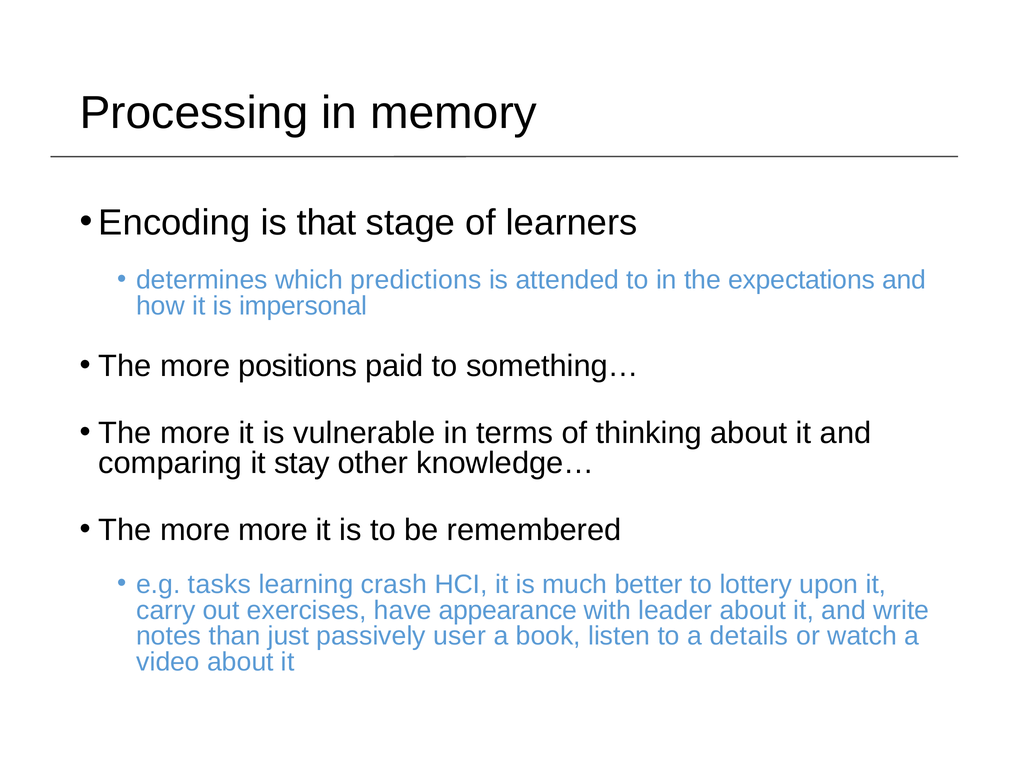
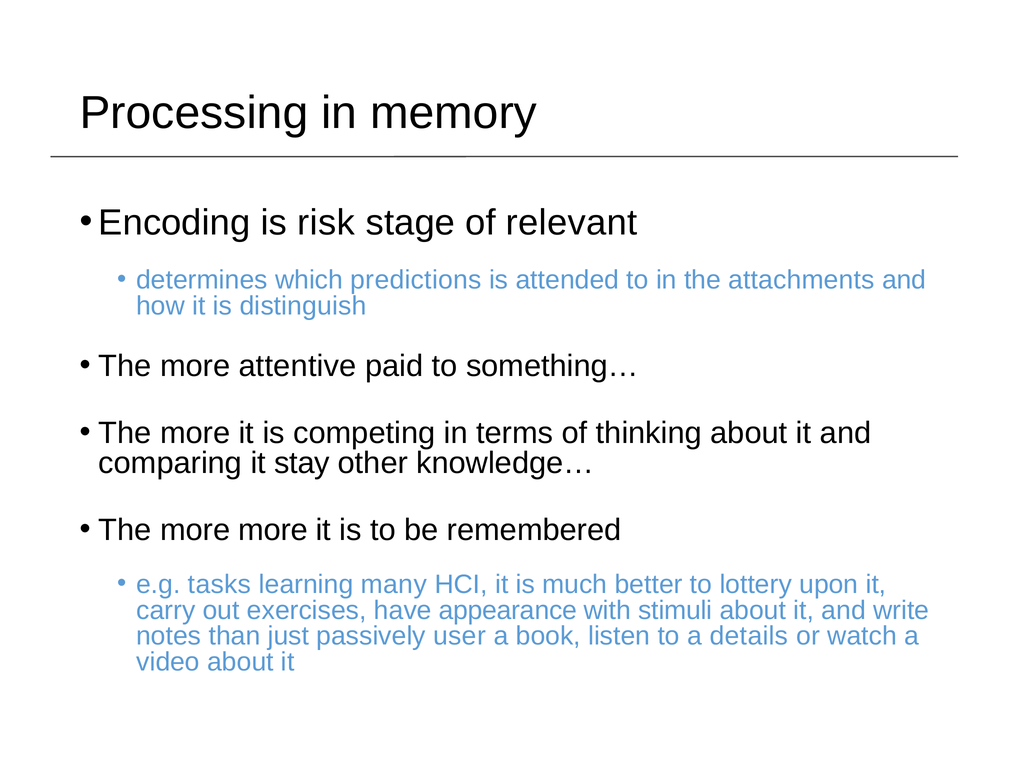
that: that -> risk (326, 223)
learners: learners -> relevant (572, 223)
expectations: expectations -> attachments (801, 280)
impersonal: impersonal -> distinguish (303, 306)
positions: positions -> attentive (298, 366)
vulnerable: vulnerable -> competing (364, 433)
crash: crash -> many (394, 585)
leader: leader -> stimuli (675, 611)
